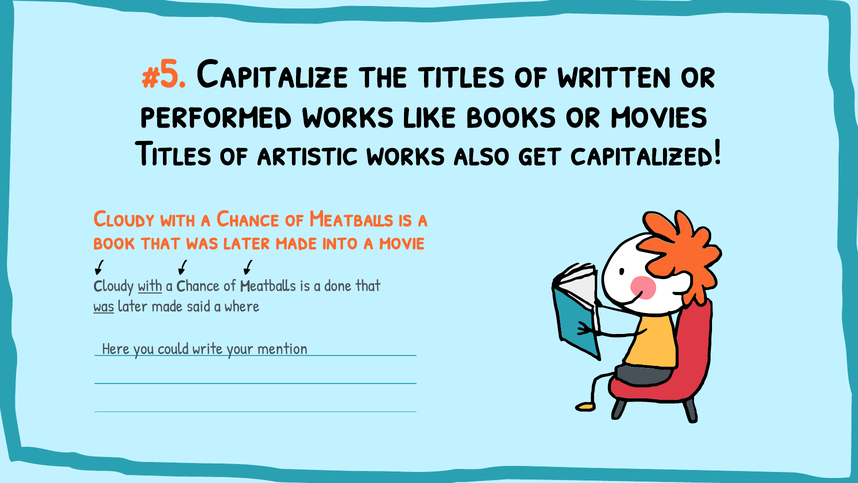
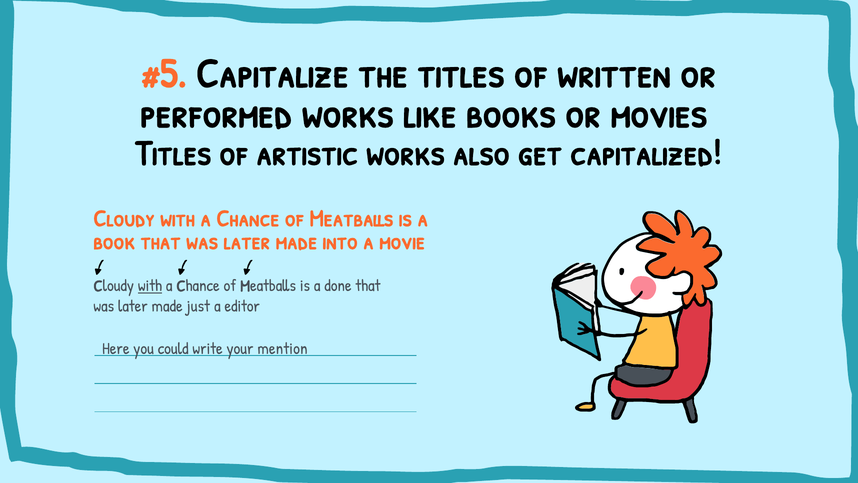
was underline: present -> none (104, 306)
said: said -> just (198, 306)
where: where -> editor (242, 306)
